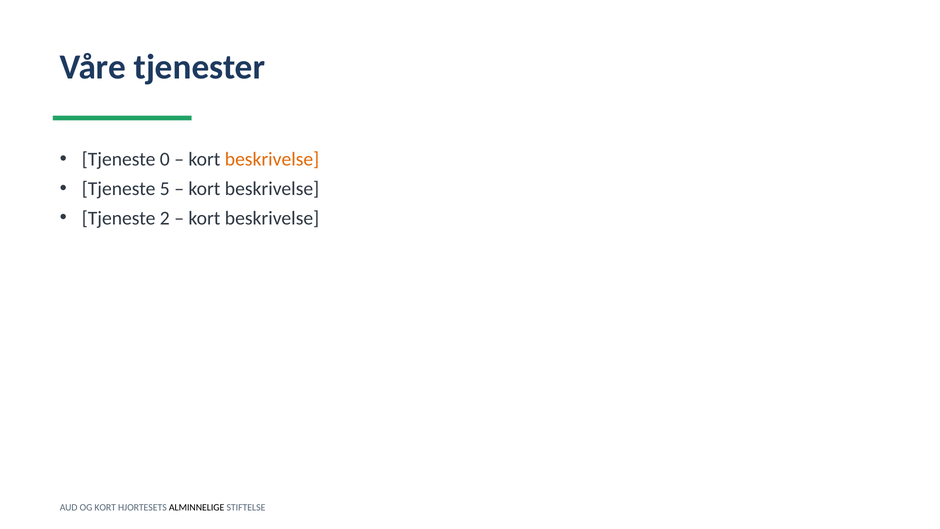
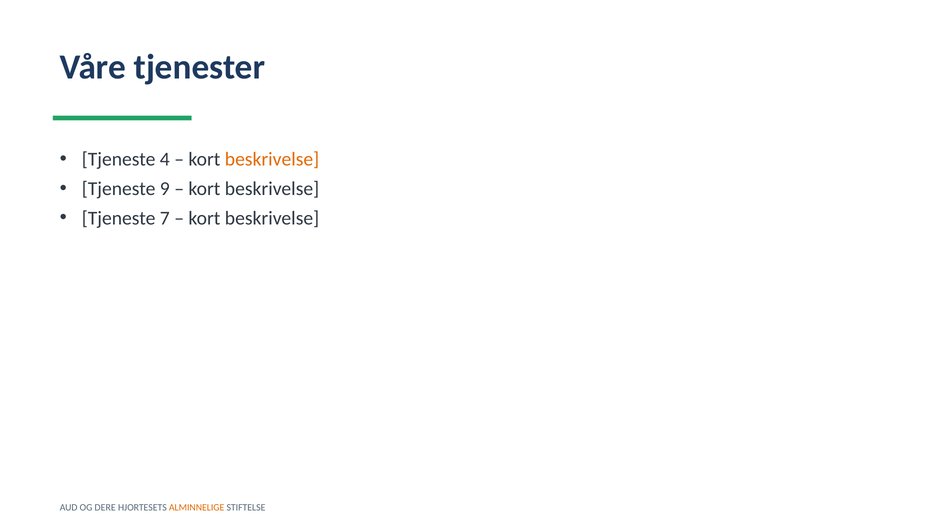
0: 0 -> 4 (165, 159)
5: 5 -> 9 (165, 189)
2: 2 -> 7 (165, 218)
OG KORT: KORT -> DERE (105, 507)
ALMINNELIGE colour: black -> orange (197, 507)
